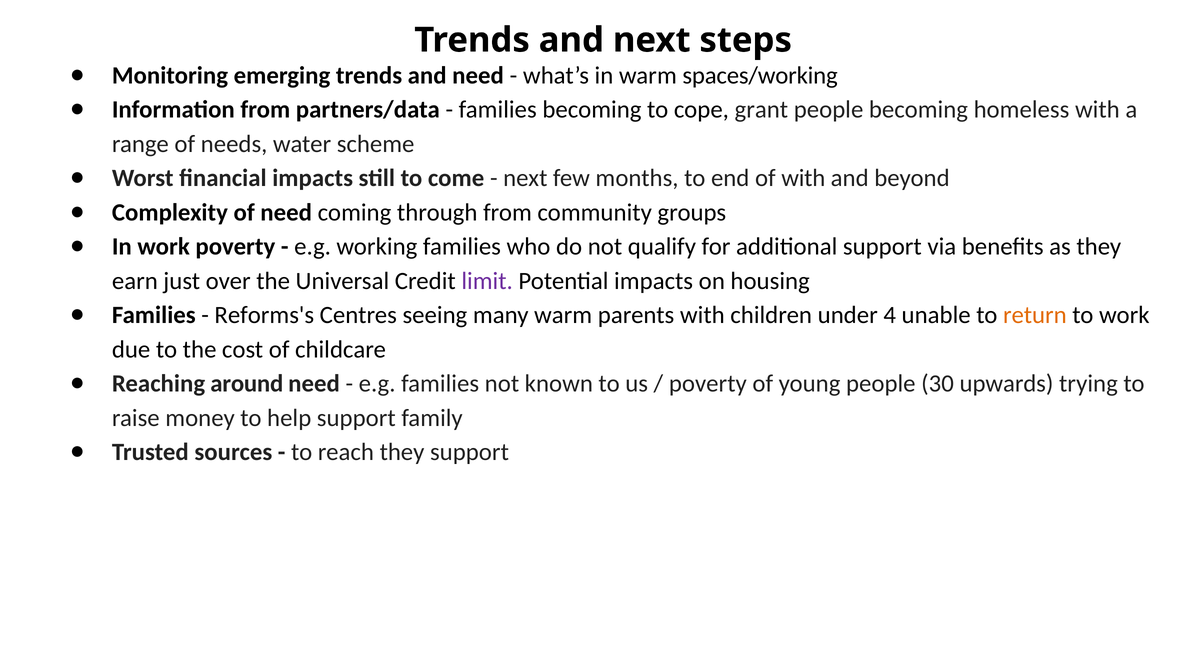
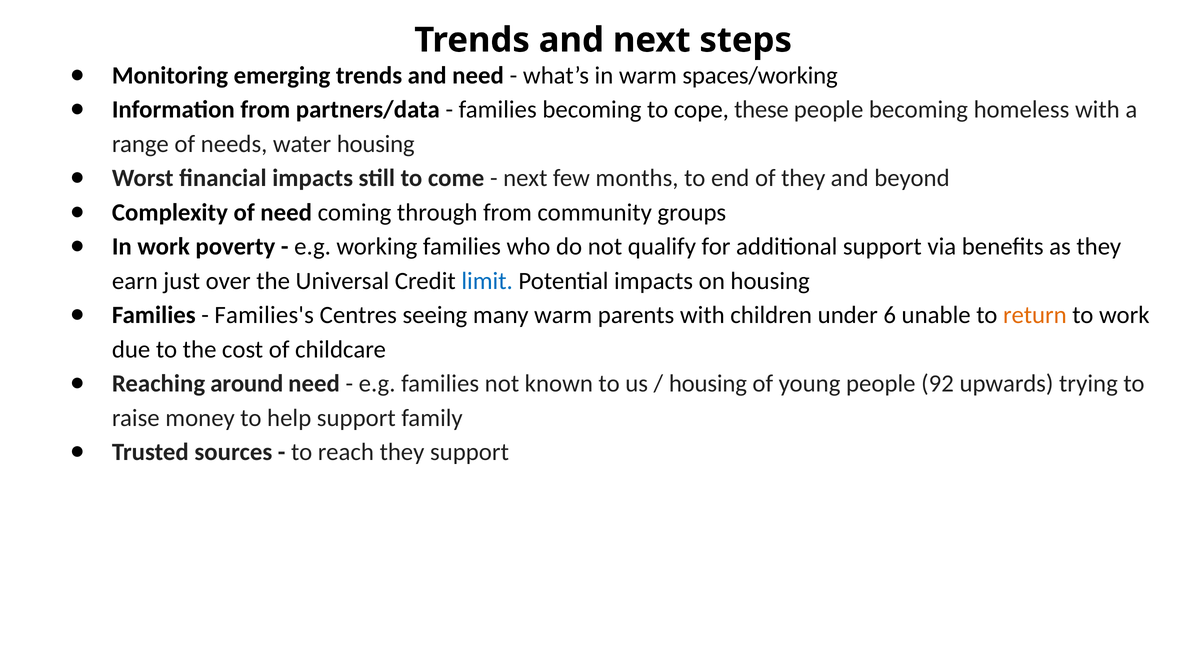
grant: grant -> these (761, 110)
water scheme: scheme -> housing (376, 144)
of with: with -> they (803, 178)
limit colour: purple -> blue (487, 281)
Reforms's: Reforms's -> Families's (264, 315)
4: 4 -> 6 (890, 315)
poverty: poverty -> housing (708, 383)
30: 30 -> 92 (938, 383)
